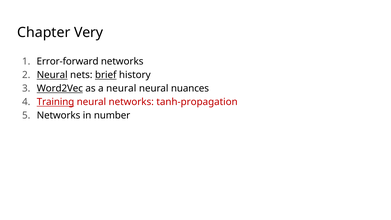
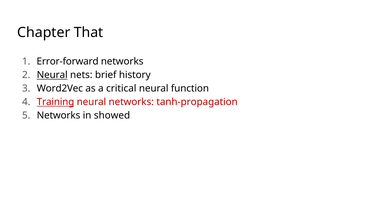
Very: Very -> That (89, 32)
brief underline: present -> none (106, 75)
Word2Vec underline: present -> none (60, 88)
a neural: neural -> critical (121, 88)
nuances: nuances -> function (190, 88)
number: number -> showed (112, 115)
